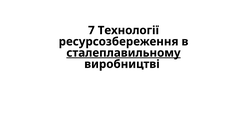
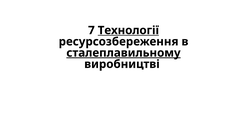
Технології underline: none -> present (128, 30)
